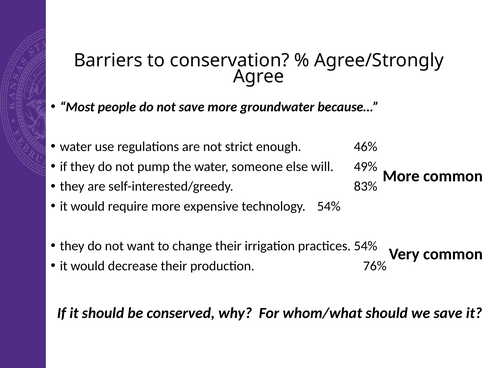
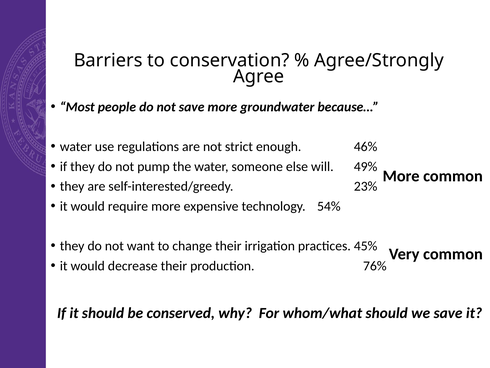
83%: 83% -> 23% (366, 186)
practices 54%: 54% -> 45% (366, 246)
